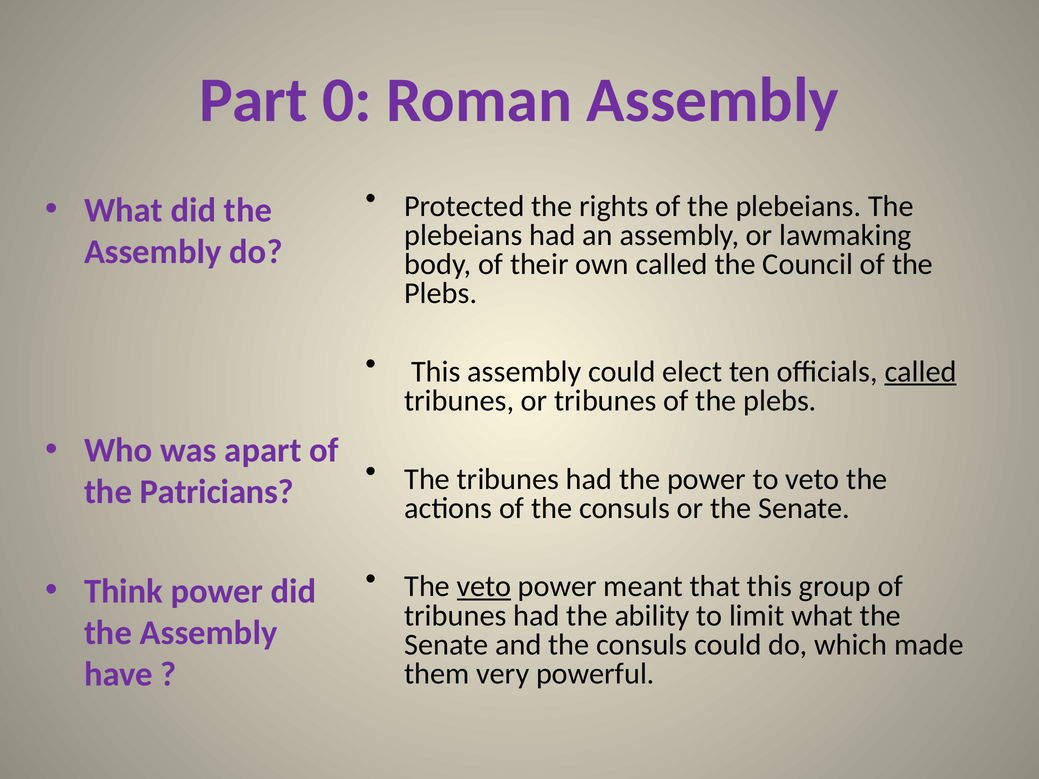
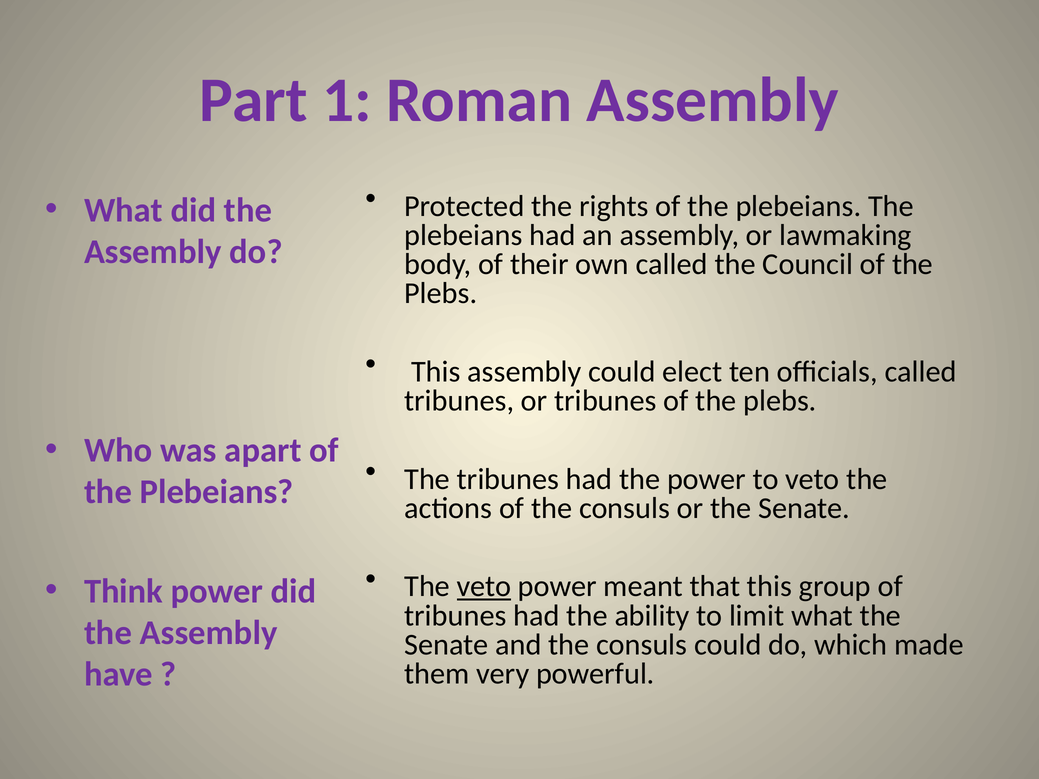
0: 0 -> 1 (347, 101)
called underline: present -> none (921, 372)
Patricians: Patricians -> Plebeians (217, 492)
